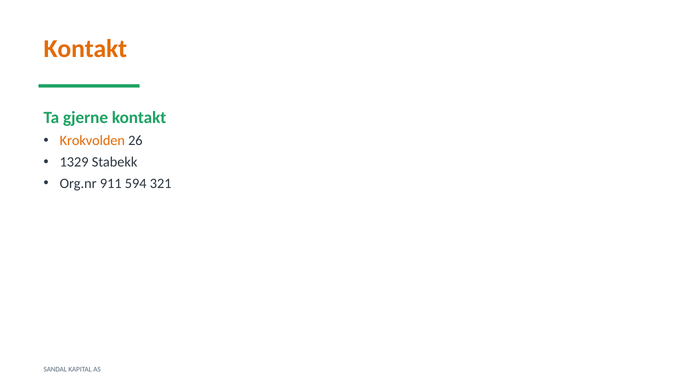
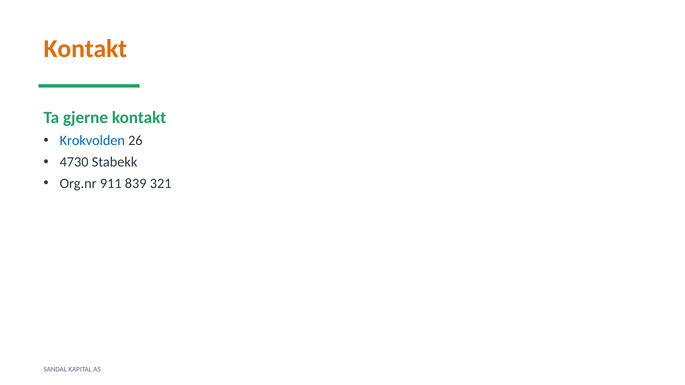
Krokvolden colour: orange -> blue (92, 141)
1329: 1329 -> 4730 (74, 162)
594: 594 -> 839 (136, 184)
